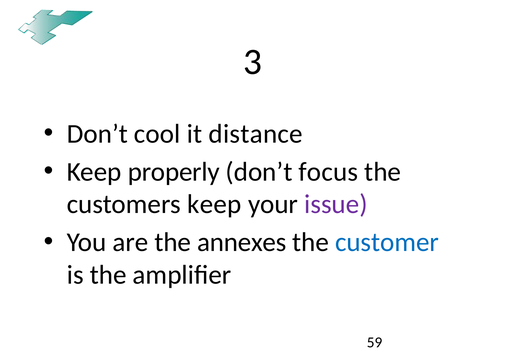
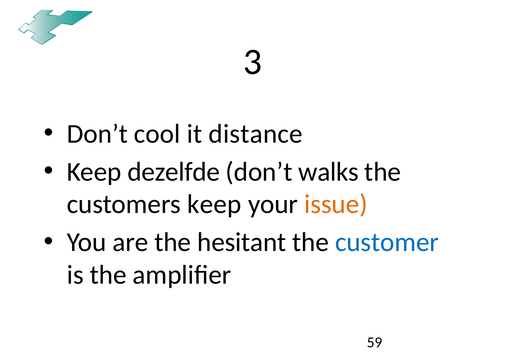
properly: properly -> dezelfde (174, 172)
focus: focus -> walks (329, 172)
issue colour: purple -> orange (336, 204)
annexes: annexes -> hesitant (242, 242)
